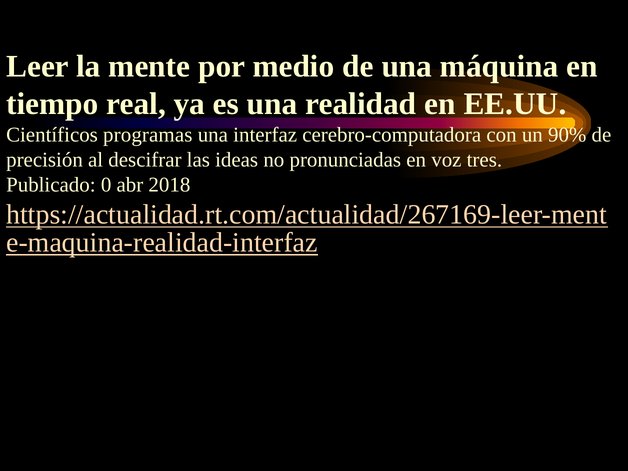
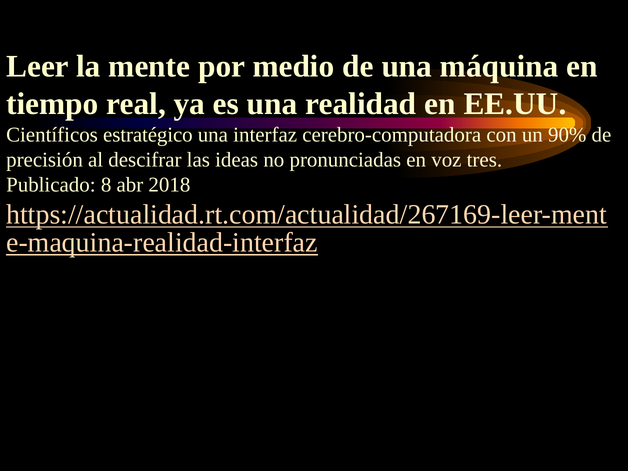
programas: programas -> estratégico (148, 135)
0: 0 -> 8 (106, 185)
